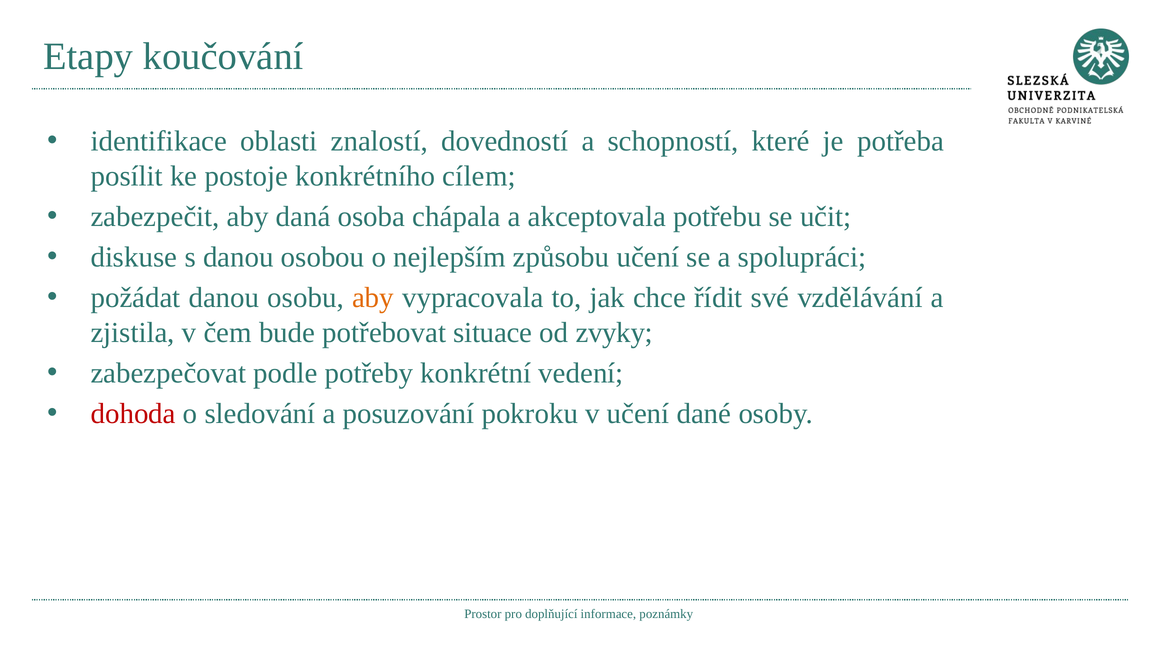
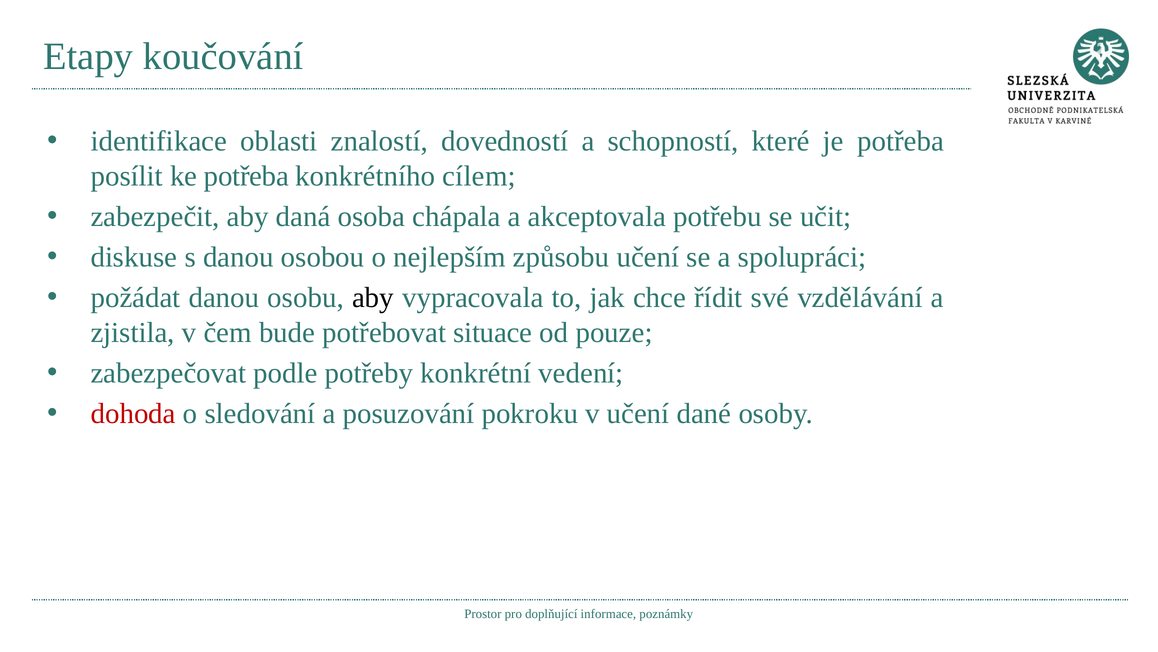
ke postoje: postoje -> potřeba (246, 176)
aby colour: orange -> black (373, 297)
zvyky: zvyky -> pouze (614, 332)
